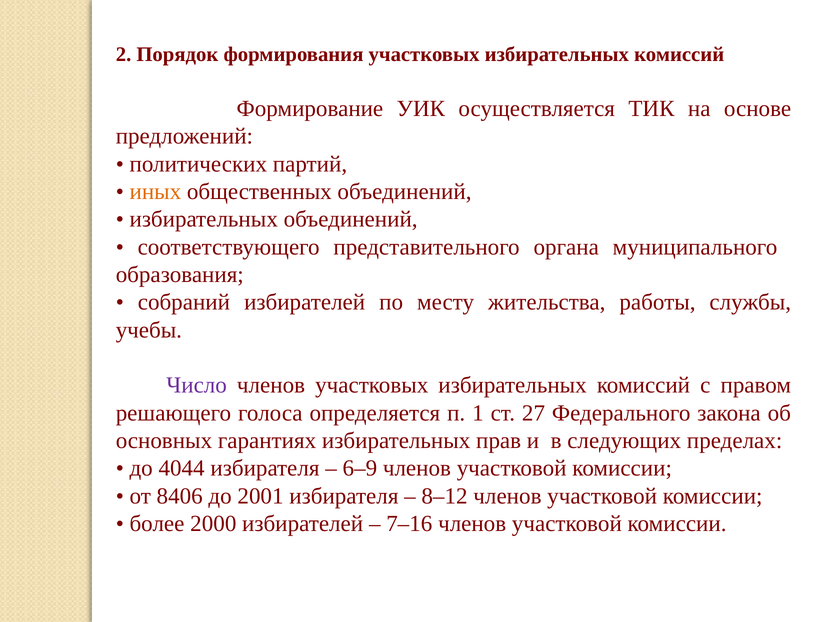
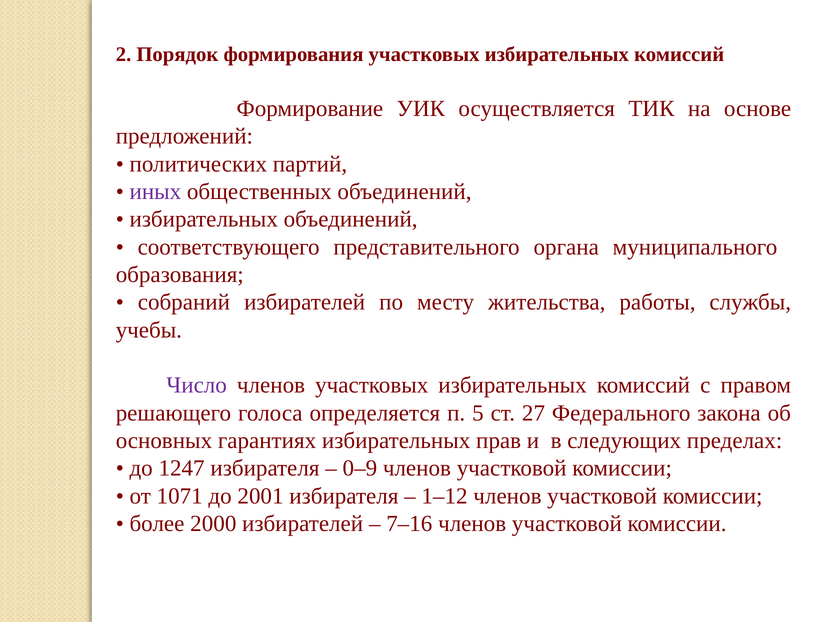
иных colour: orange -> purple (155, 192)
1: 1 -> 5 (478, 413)
4044: 4044 -> 1247 (182, 468)
6–9: 6–9 -> 0–9 (360, 468)
8406: 8406 -> 1071 (180, 496)
8–12: 8–12 -> 1–12 (445, 496)
